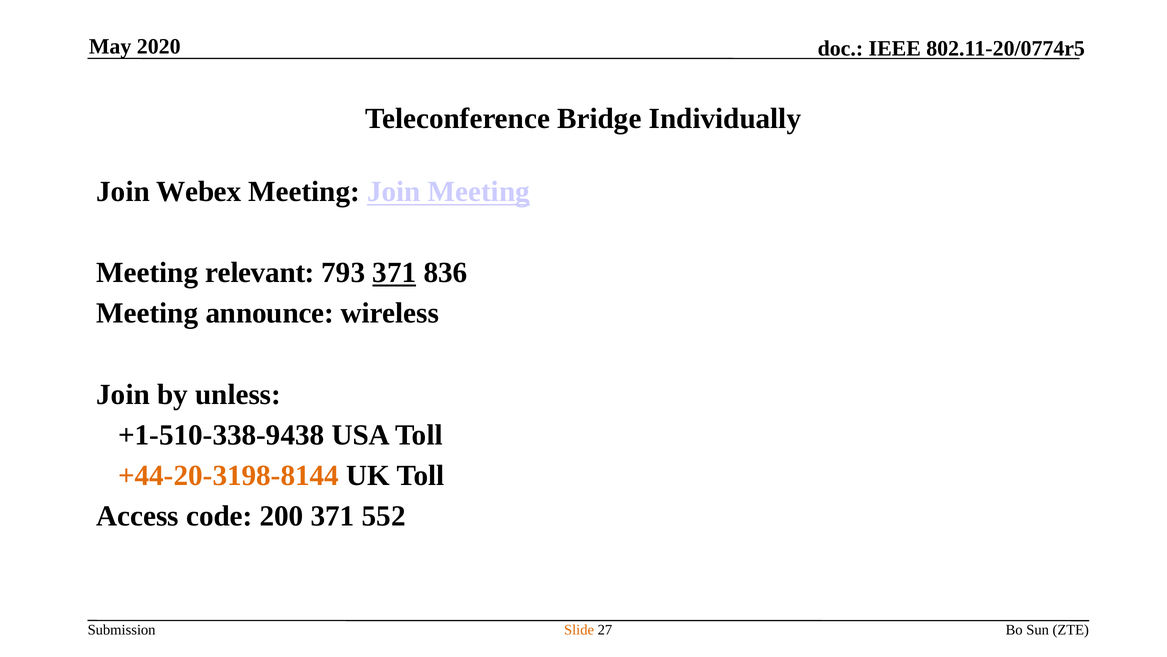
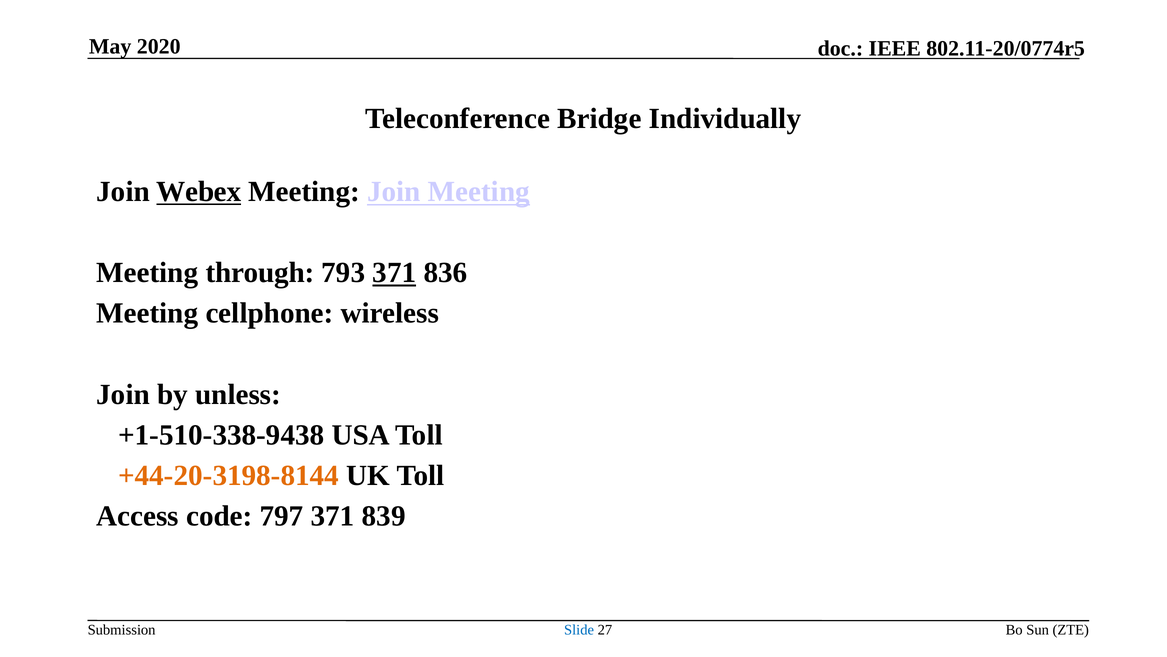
Webex underline: none -> present (199, 192)
relevant: relevant -> through (260, 273)
announce: announce -> cellphone (270, 313)
200: 200 -> 797 (282, 516)
552: 552 -> 839 (384, 516)
Slide colour: orange -> blue (579, 630)
